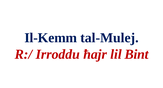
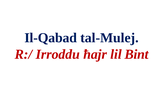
Il-Kemm: Il-Kemm -> Il-Qabad (51, 38)
